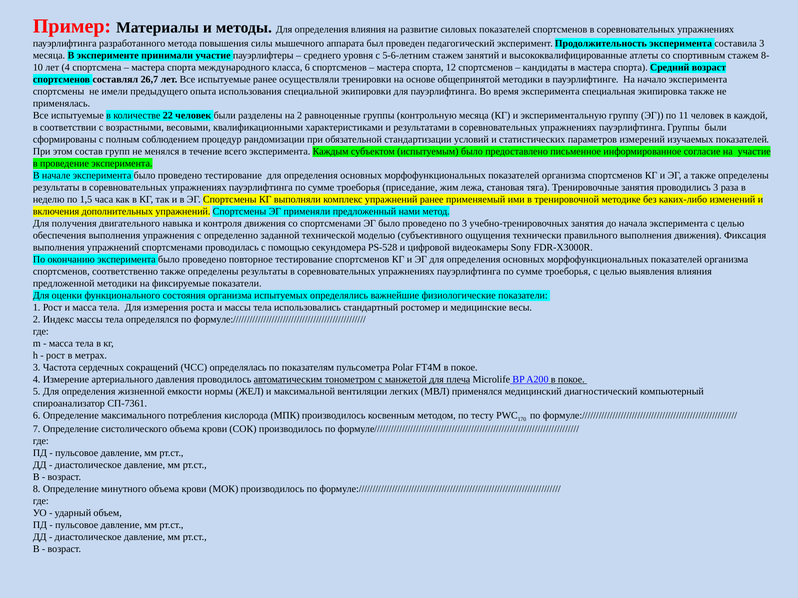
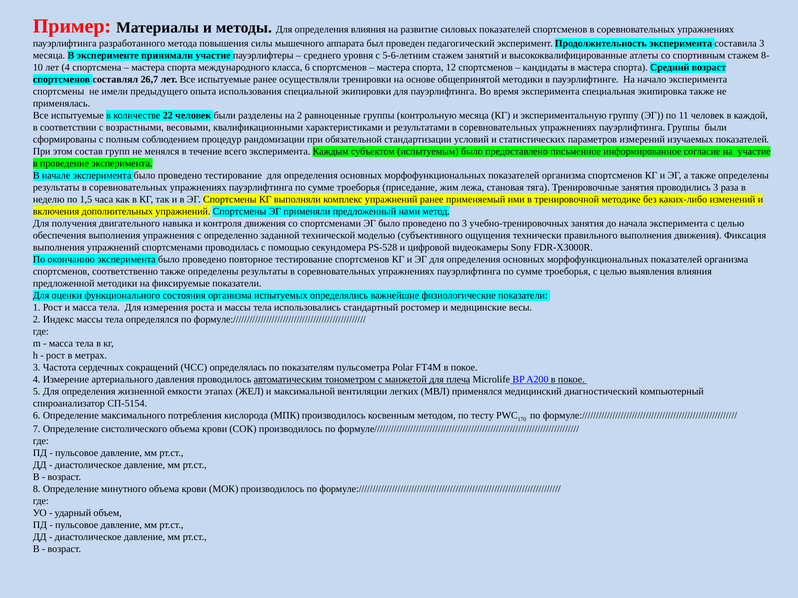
нормы: нормы -> этапах (219, 392)
СП-7361: СП-7361 -> СП-5154 (127, 404)
